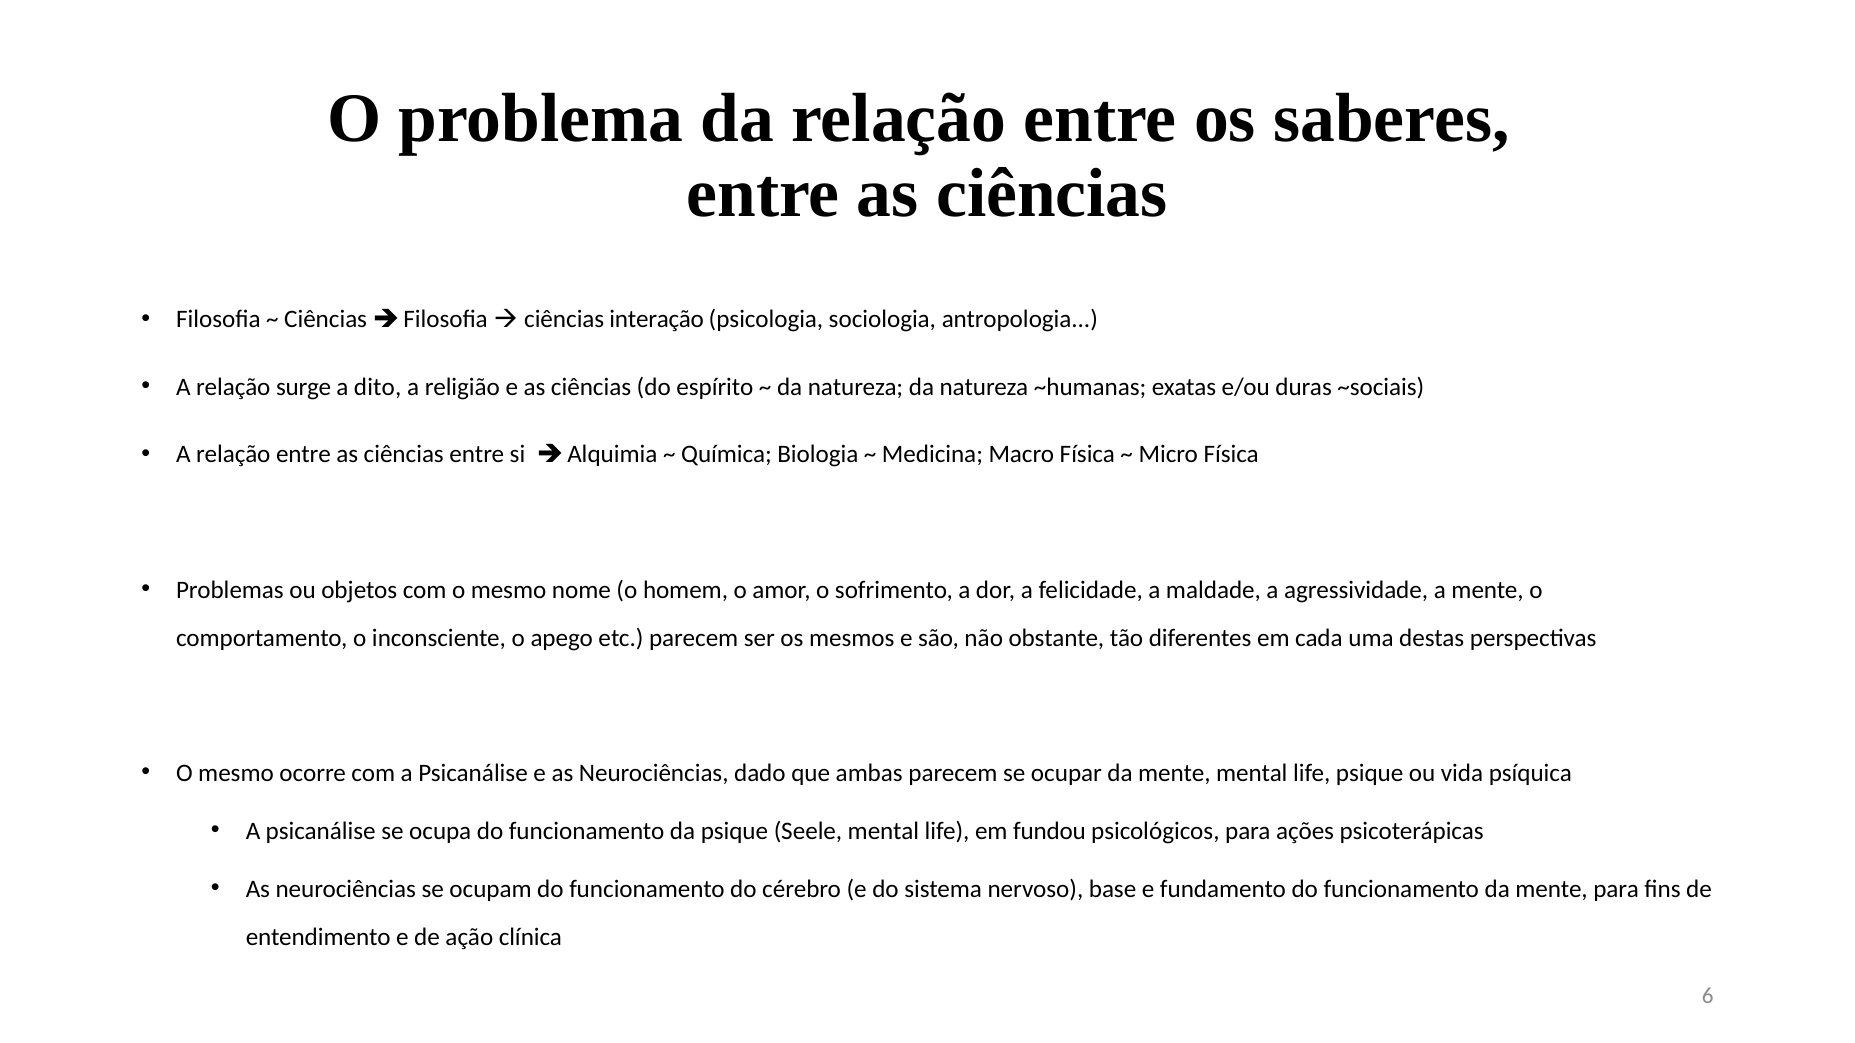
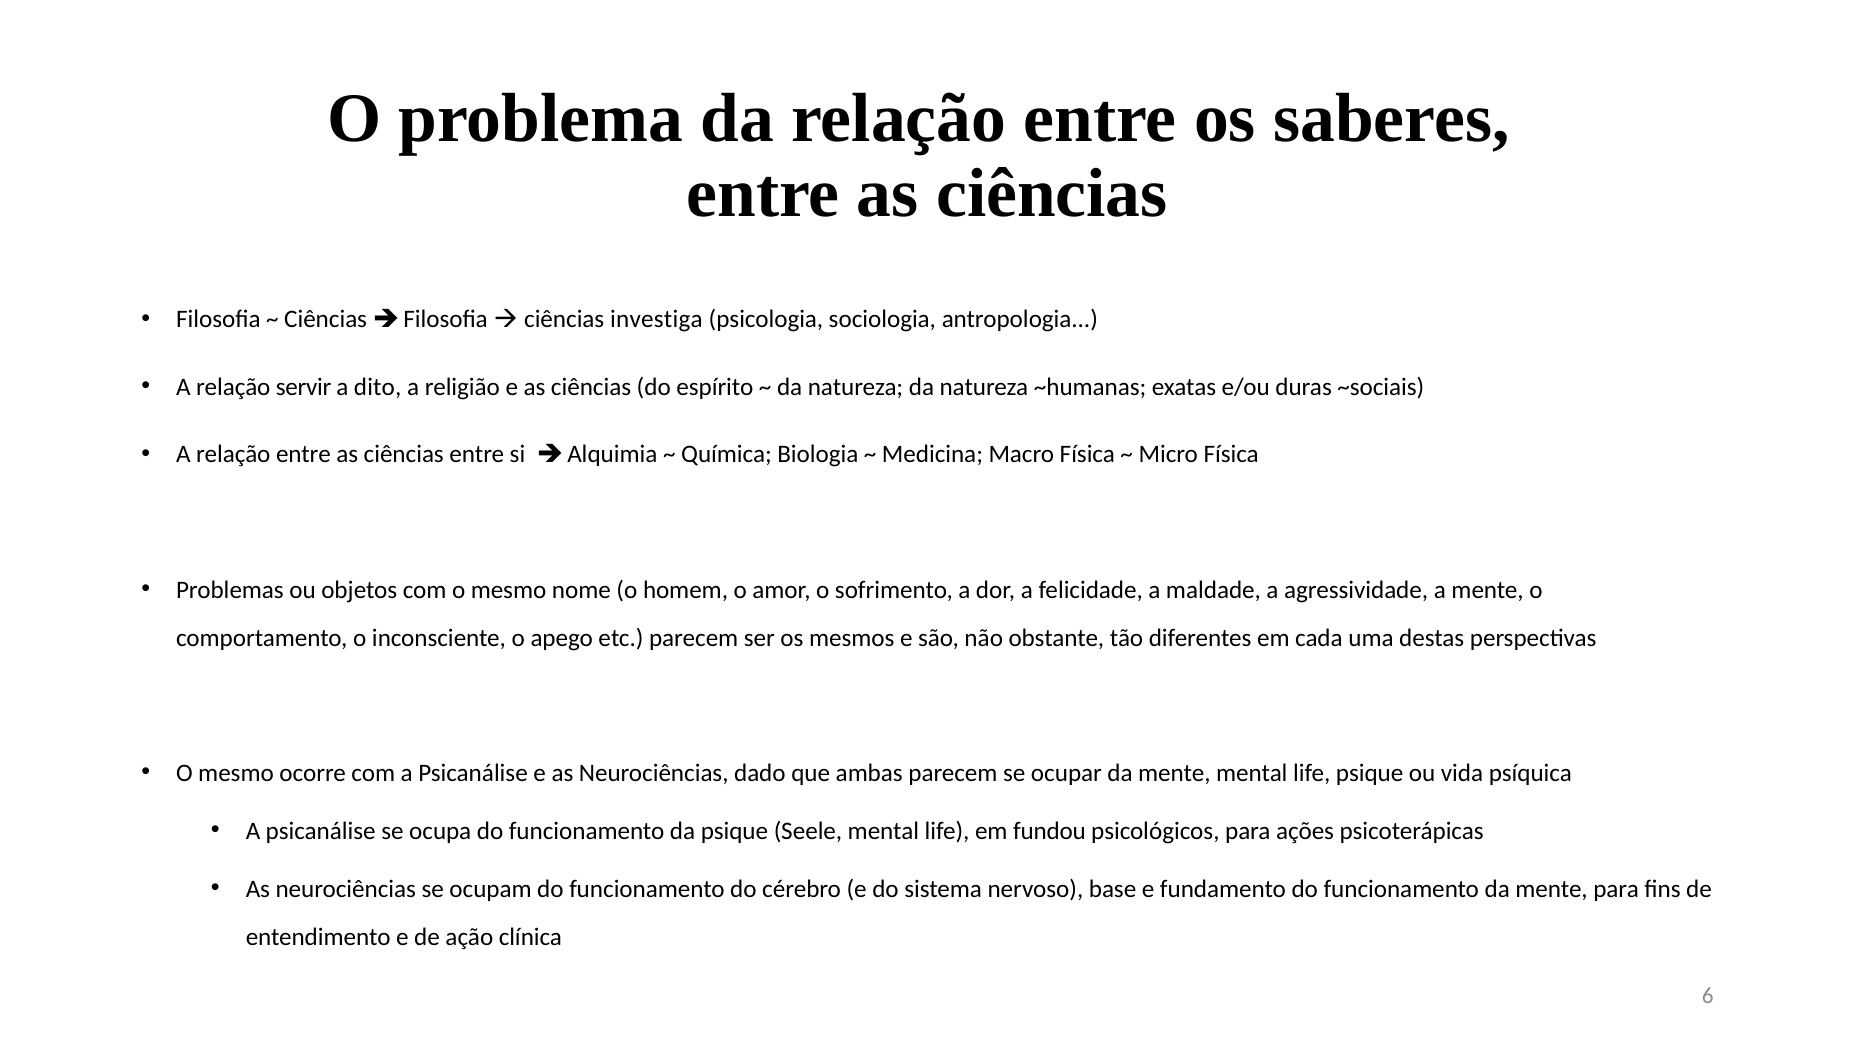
interação: interação -> investiga (656, 320)
surge: surge -> servir (304, 387)
